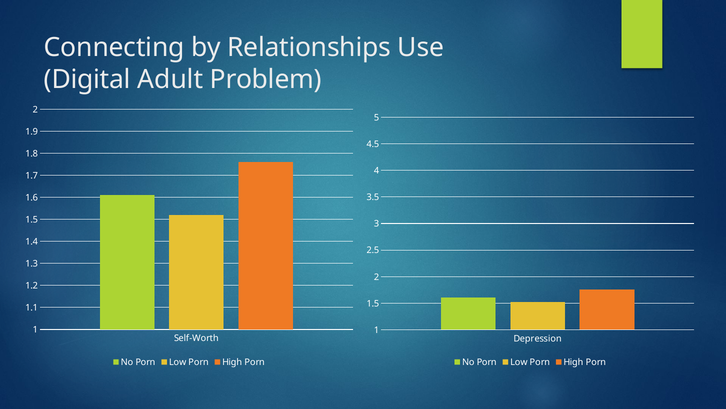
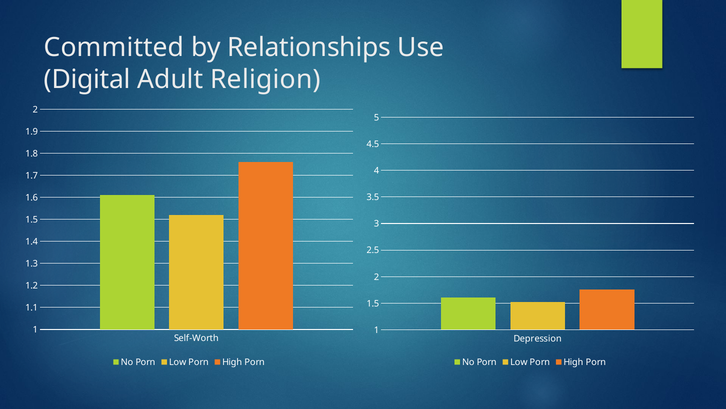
Connecting: Connecting -> Committed (114, 47)
Problem: Problem -> Religion (265, 79)
